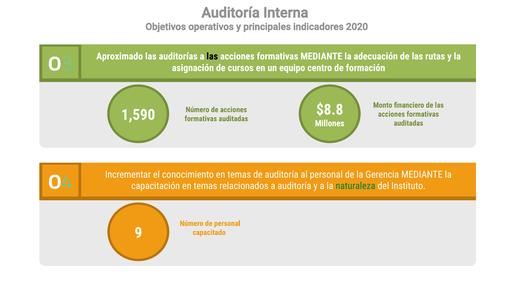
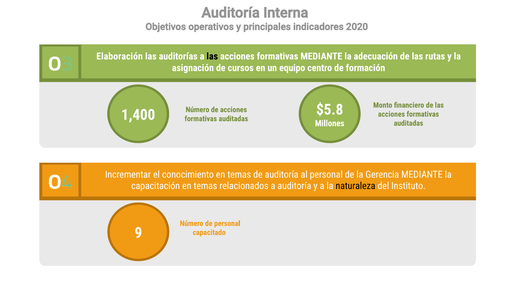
Aproximado: Aproximado -> Elaboración (120, 56)
$8.8: $8.8 -> $5.8 (330, 110)
1,590: 1,590 -> 1,400 (138, 115)
naturaleza colour: green -> black (356, 186)
